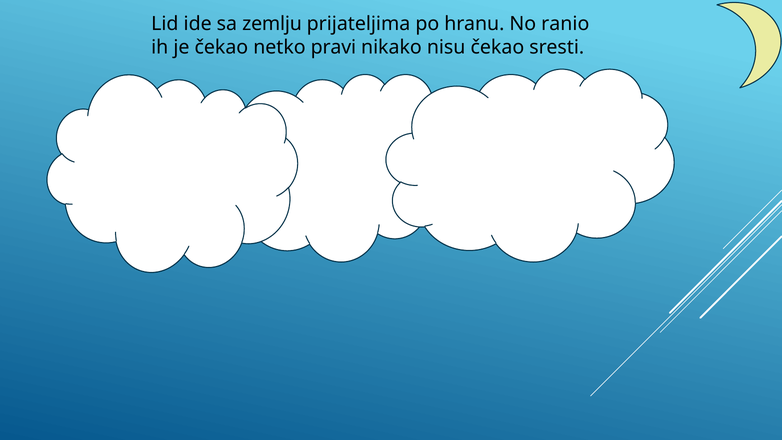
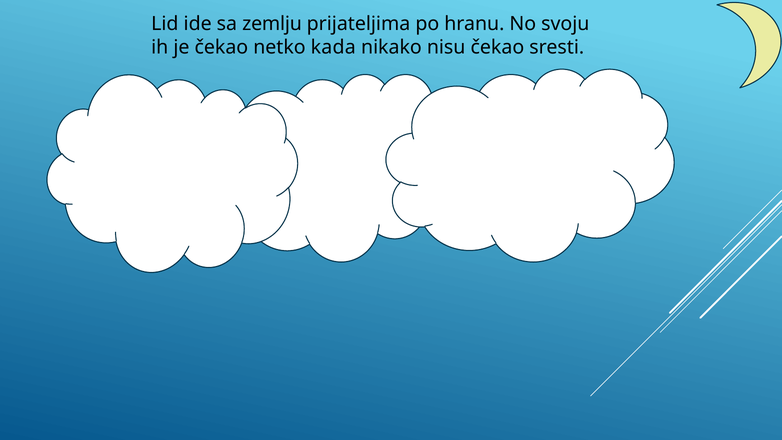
ranio: ranio -> svoju (565, 24)
pravi: pravi -> kada (333, 47)
